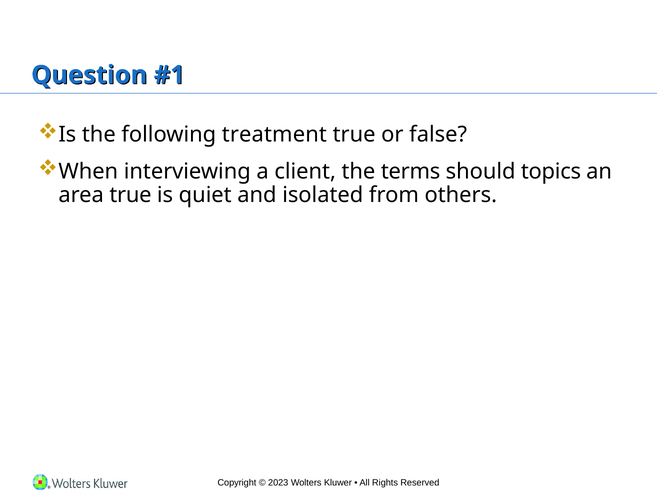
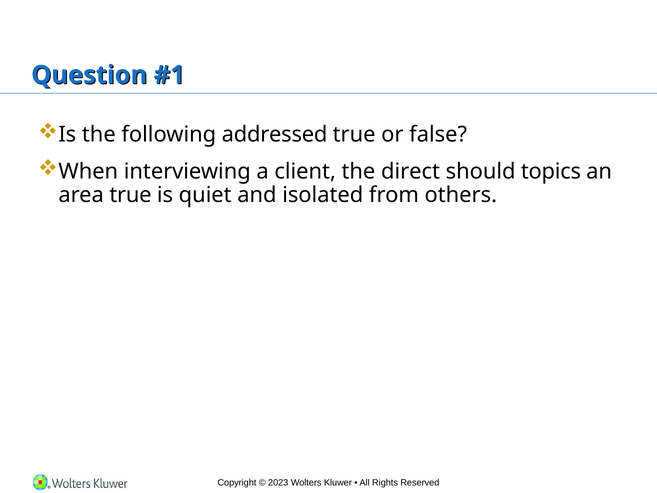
treatment: treatment -> addressed (275, 135)
terms: terms -> direct (411, 171)
